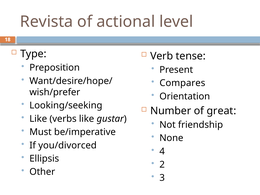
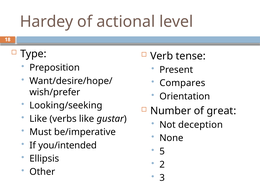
Revista: Revista -> Hardey (47, 22)
friendship: friendship -> deception (200, 125)
you/divorced: you/divorced -> you/intended (68, 145)
4: 4 -> 5 (162, 151)
